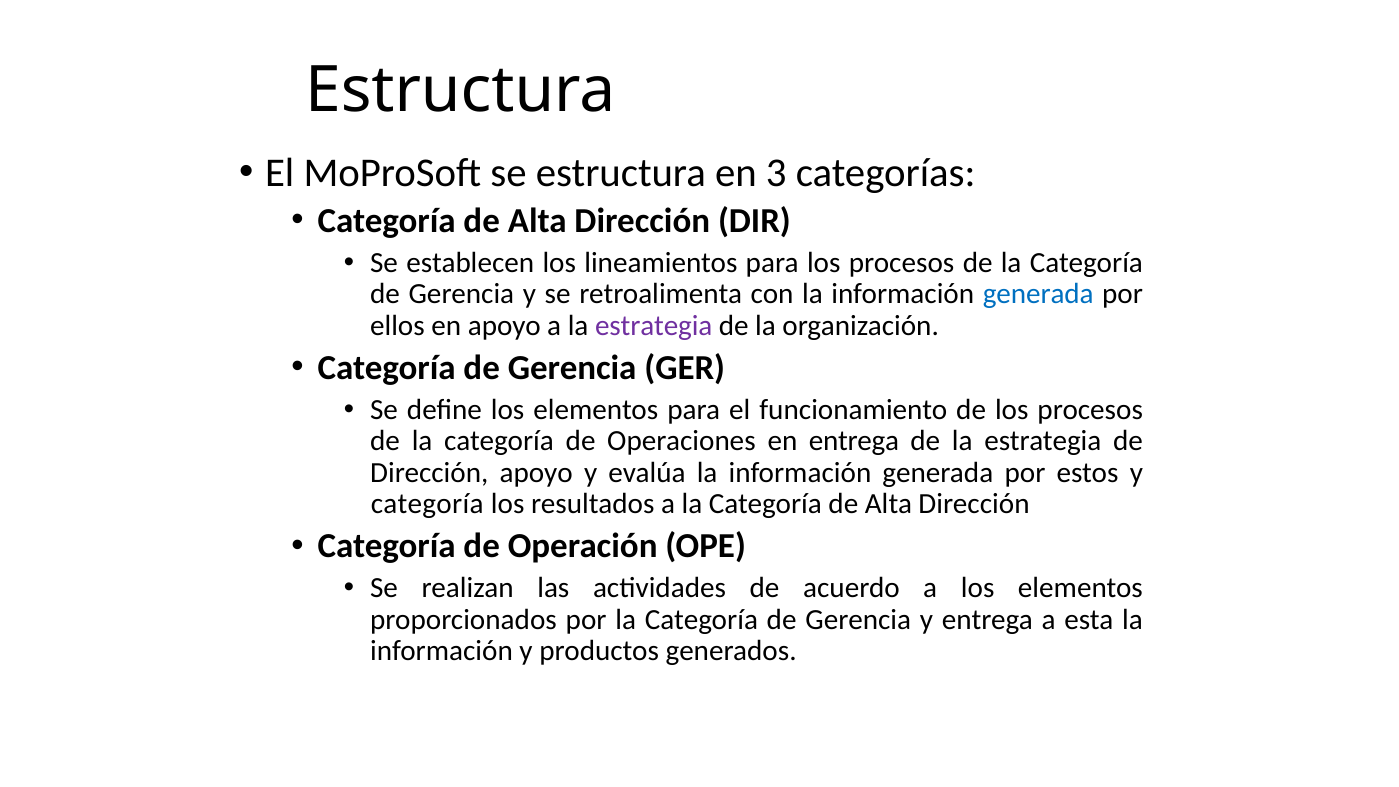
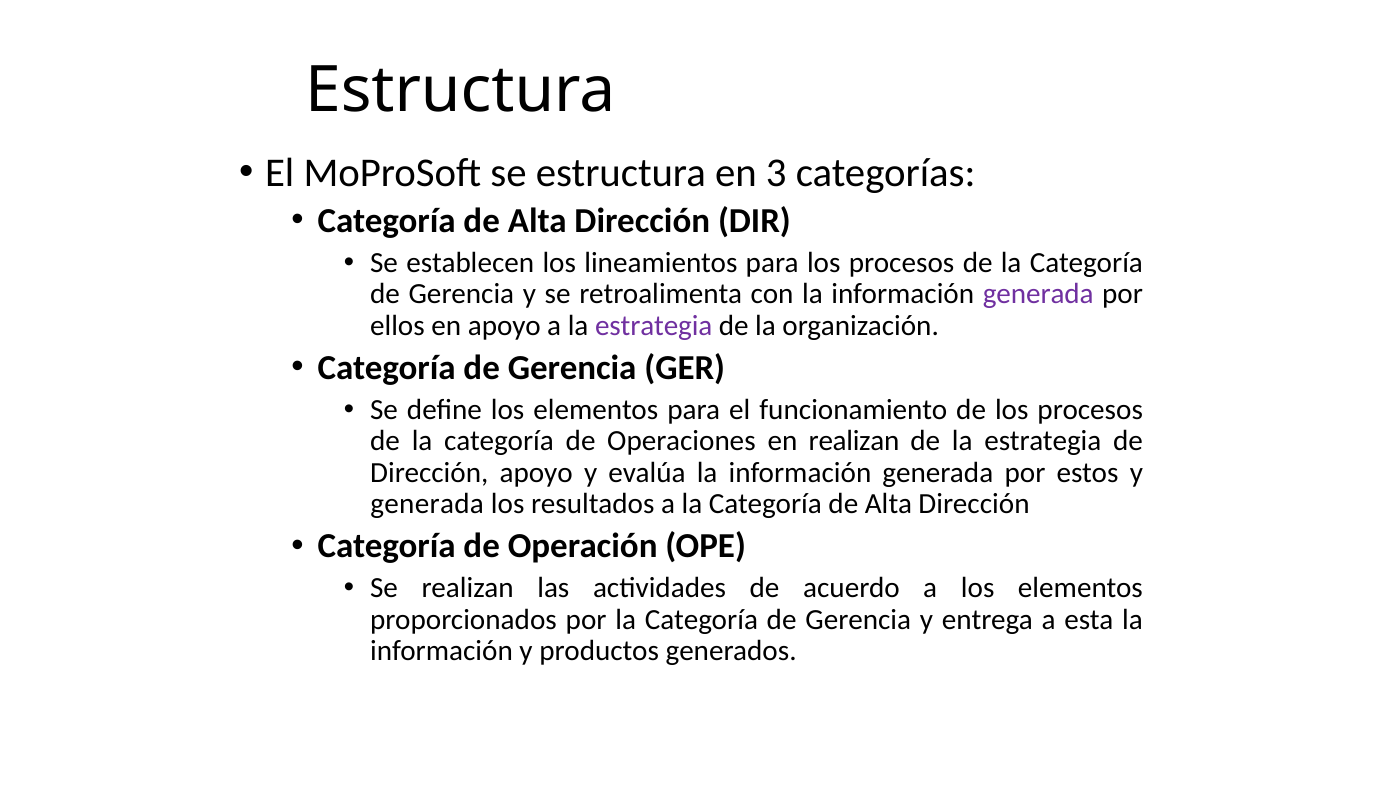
generada colour: blue -> purple (1038, 294)
en entrega: entrega -> realizan (854, 441)
categoría: categoría -> generada (427, 504)
